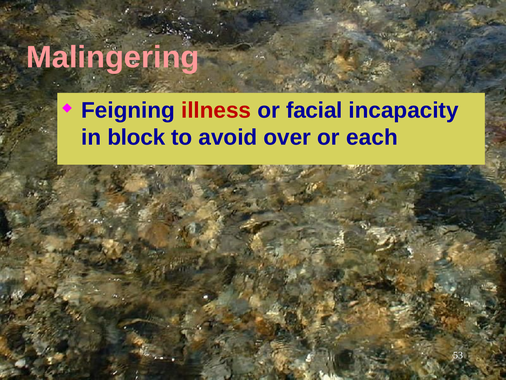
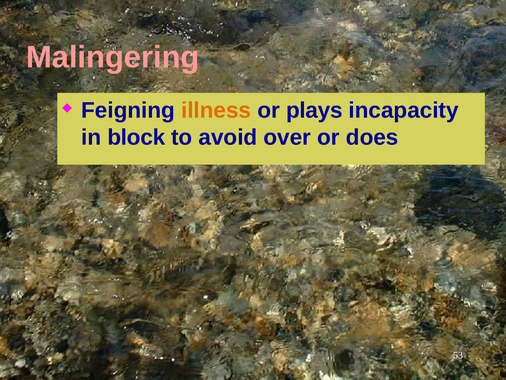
illness colour: red -> orange (216, 110)
facial: facial -> plays (314, 110)
each: each -> does (372, 137)
